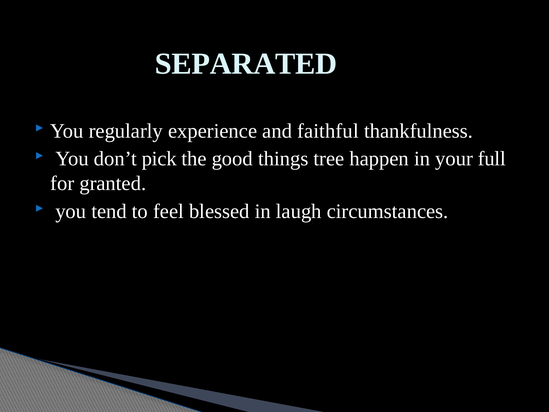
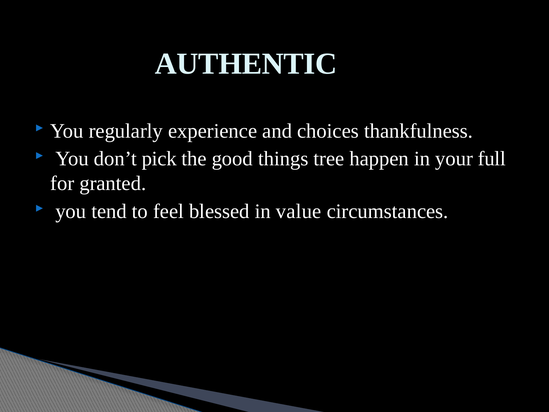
SEPARATED: SEPARATED -> AUTHENTIC (246, 64)
faithful: faithful -> choices (328, 131)
laugh: laugh -> value (299, 211)
